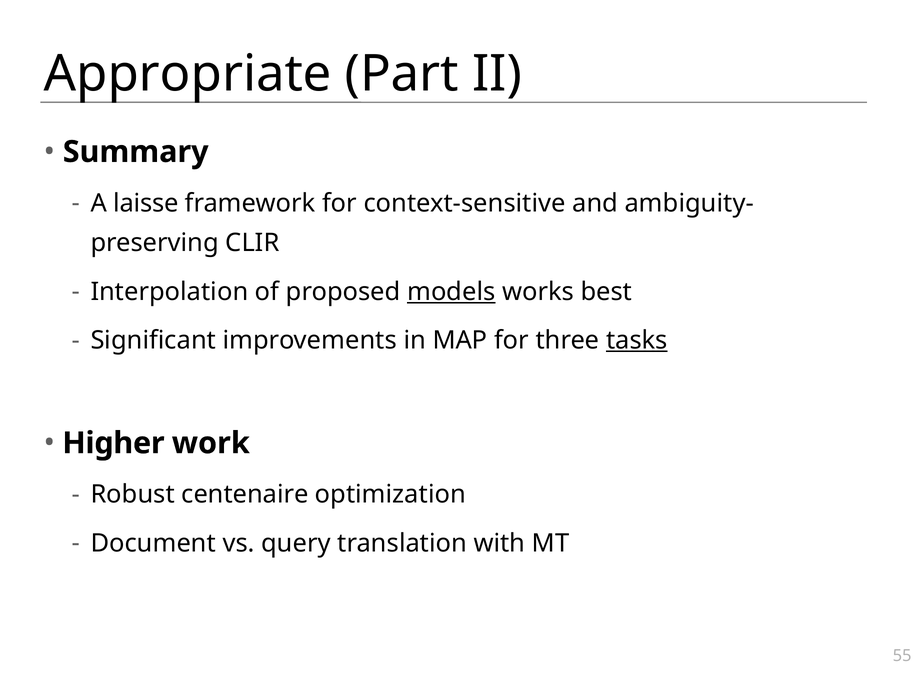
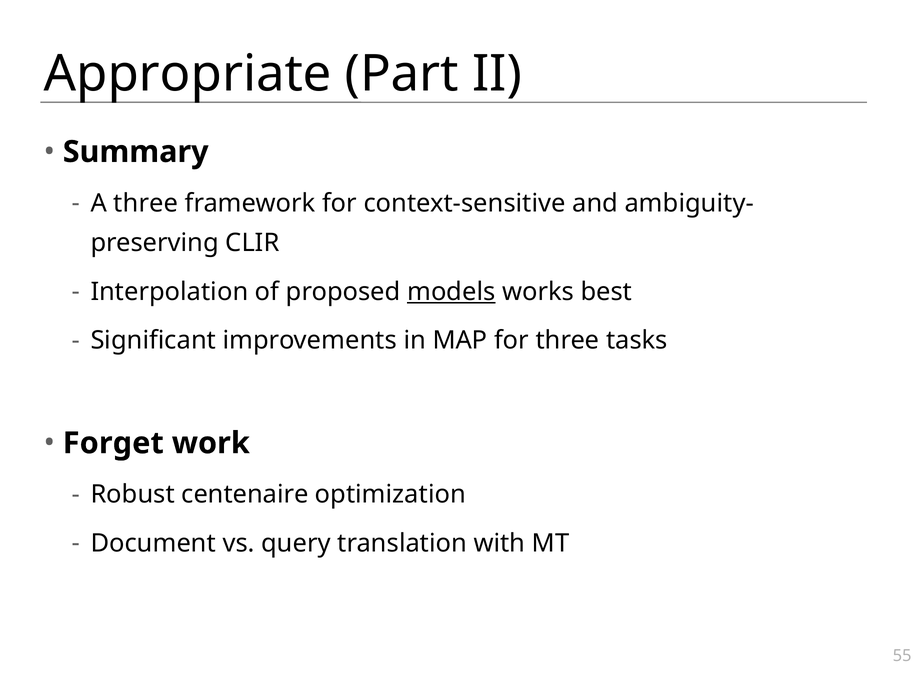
A laisse: laisse -> three (146, 203)
tasks underline: present -> none (637, 341)
Higher: Higher -> Forget (113, 443)
